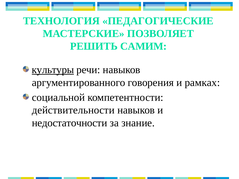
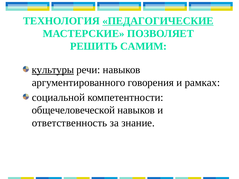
ПЕДАГОГИЧЕСКИЕ underline: none -> present (158, 21)
действительности: действительности -> общечеловеческой (73, 110)
недостаточности: недостаточности -> ответственность (69, 123)
